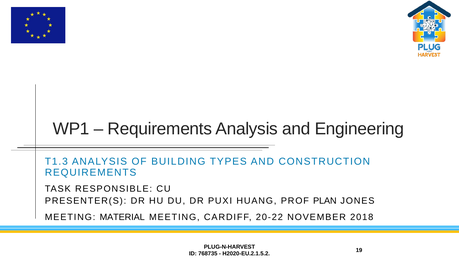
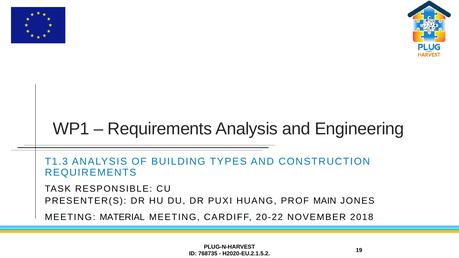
PLAN: PLAN -> MAIN (325, 201)
